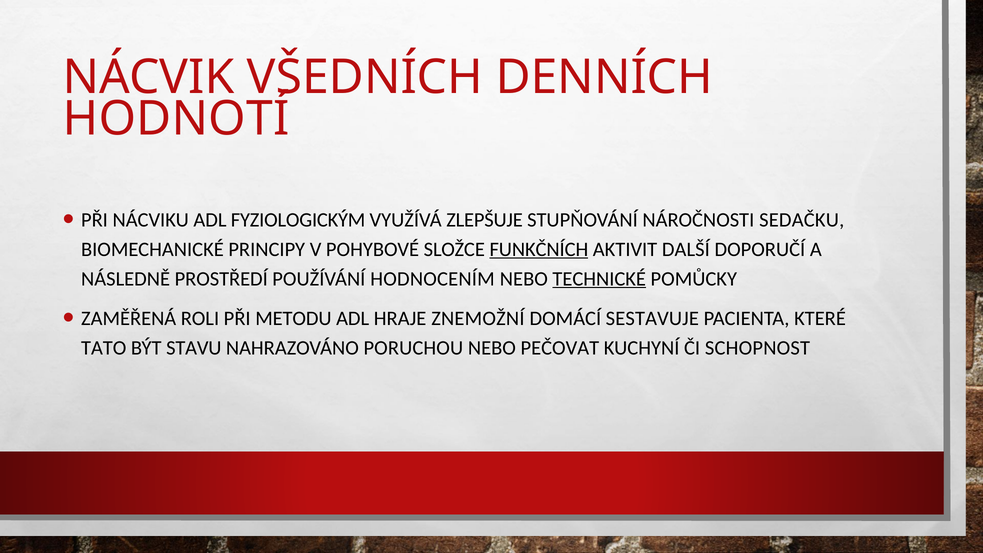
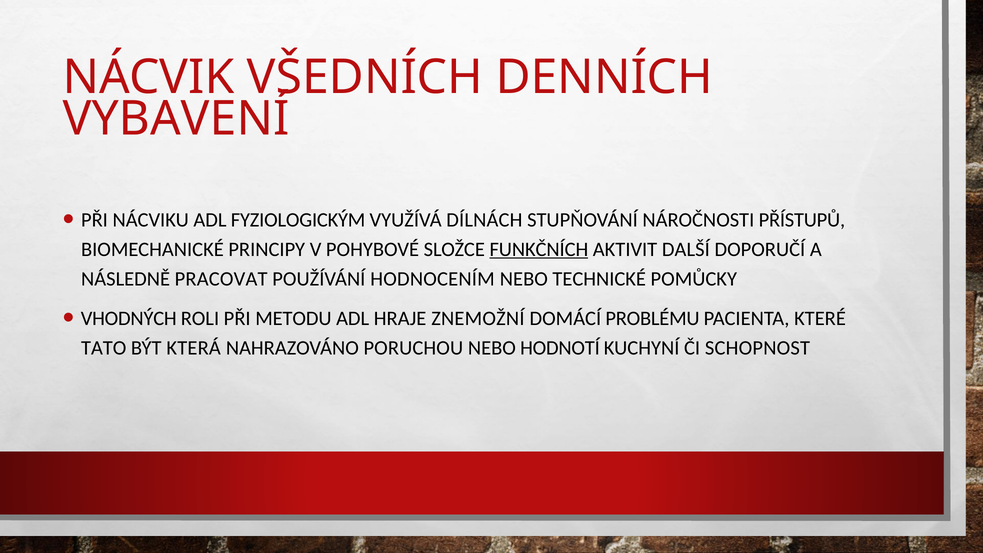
HODNOTÍ: HODNOTÍ -> VYBAVENÍ (176, 119)
ZLEPŠUJE: ZLEPŠUJE -> DÍLNÁCH (484, 220)
SEDAČKU: SEDAČKU -> PŘÍSTUPŮ (802, 220)
PROSTŘEDÍ: PROSTŘEDÍ -> PRACOVAT (221, 279)
TECHNICKÉ underline: present -> none (599, 279)
ZAMĚŘENÁ: ZAMĚŘENÁ -> VHODNÝCH (129, 318)
SESTAVUJE: SESTAVUJE -> PROBLÉMU (653, 318)
STAVU: STAVU -> KTERÁ (194, 348)
PEČOVAT: PEČOVAT -> HODNOTÍ (560, 348)
